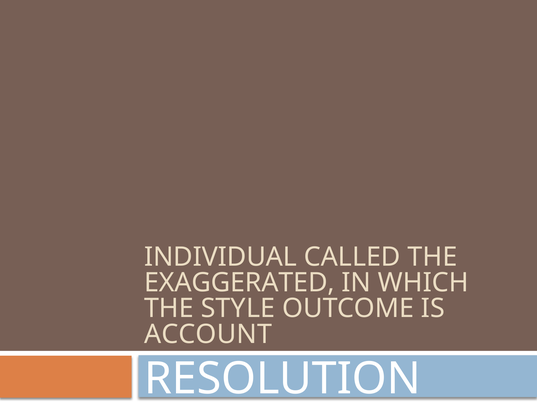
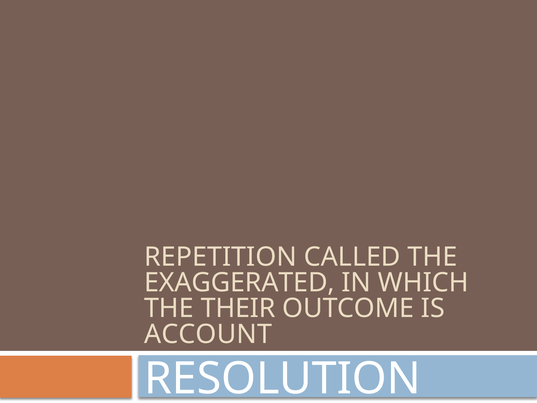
INDIVIDUAL: INDIVIDUAL -> REPETITION (220, 257)
STYLE: STYLE -> THEIR (238, 308)
